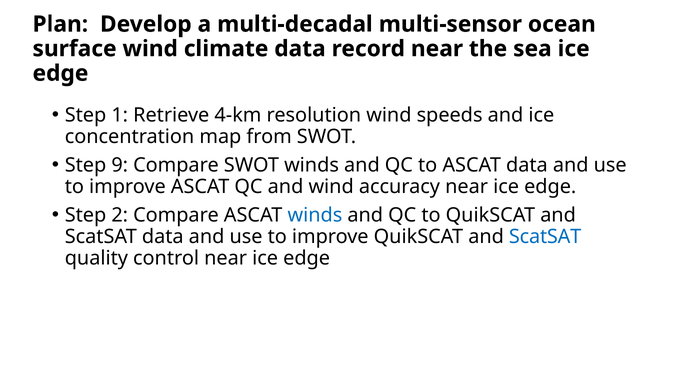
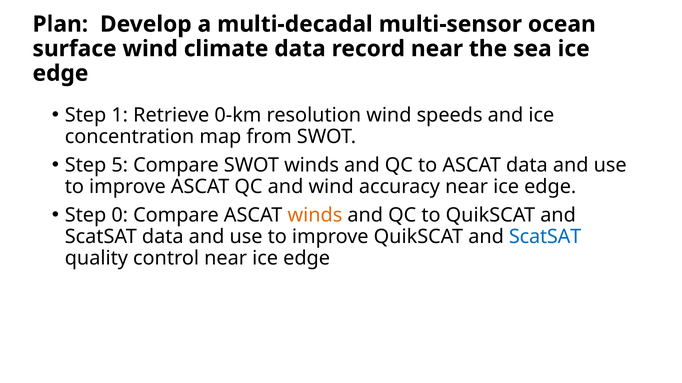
4-km: 4-km -> 0-km (238, 115)
9: 9 -> 5 (120, 165)
2: 2 -> 0 (120, 215)
winds colour: blue -> orange (315, 215)
